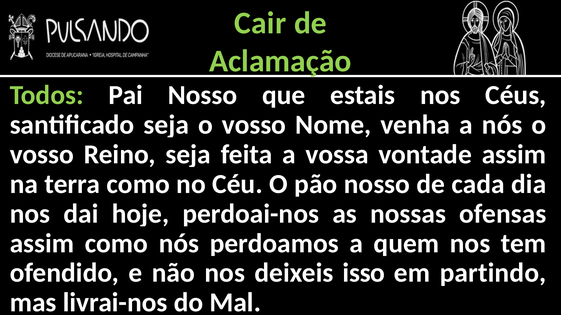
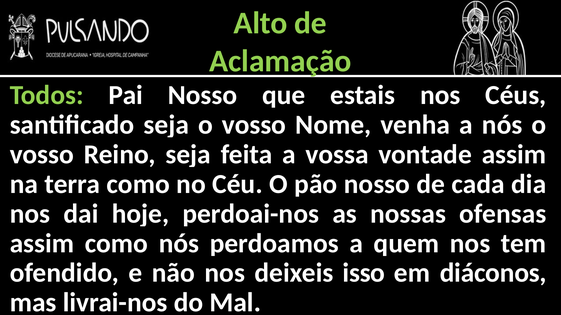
Cair: Cair -> Alto (260, 23)
partindo: partindo -> diáconos (493, 273)
